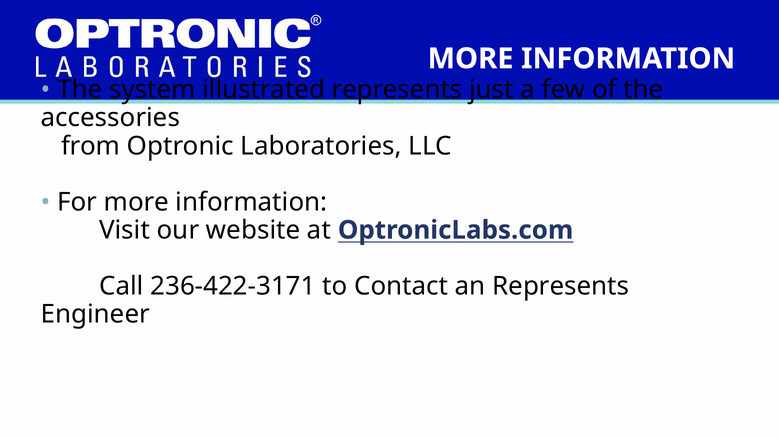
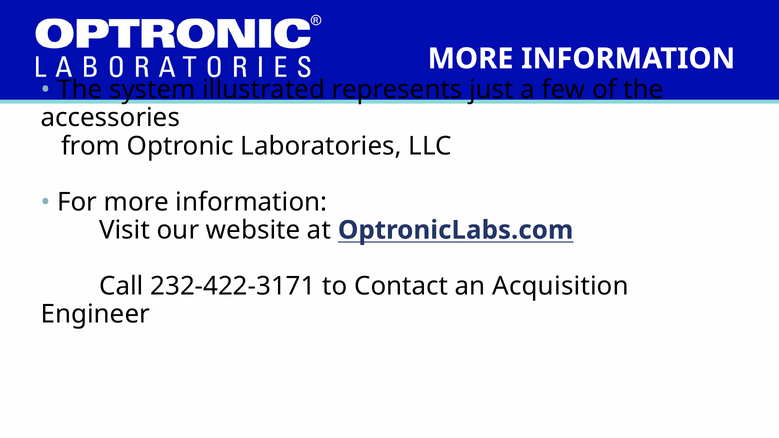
236-422-3171: 236-422-3171 -> 232-422-3171 (233, 286)
an Represents: Represents -> Acquisition (561, 286)
